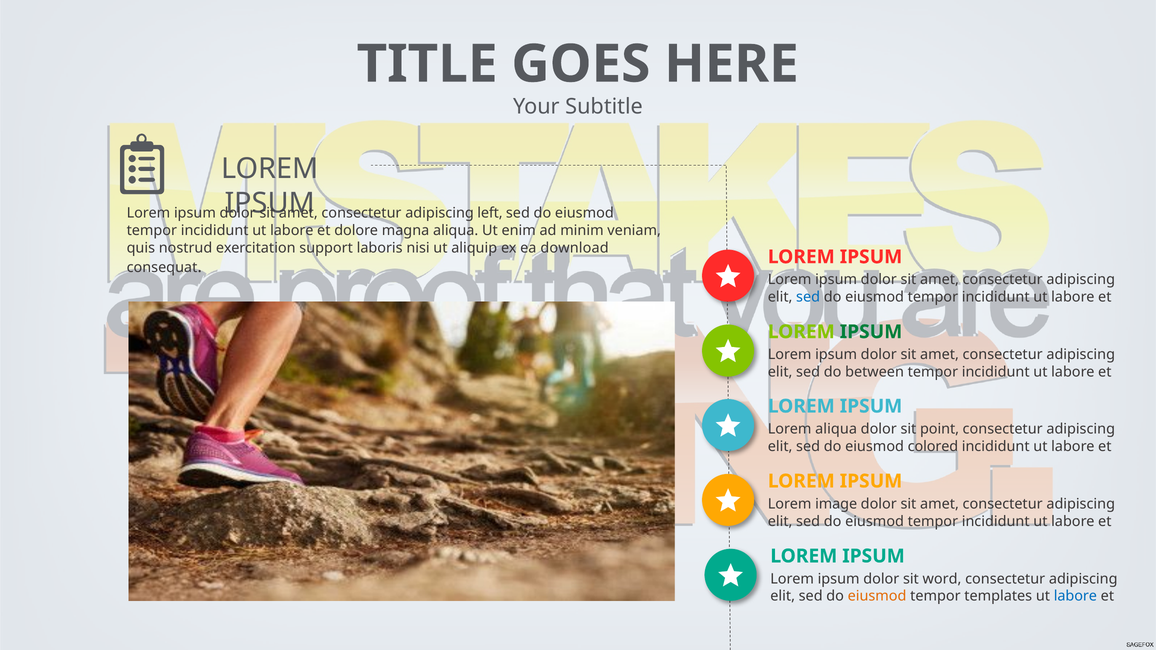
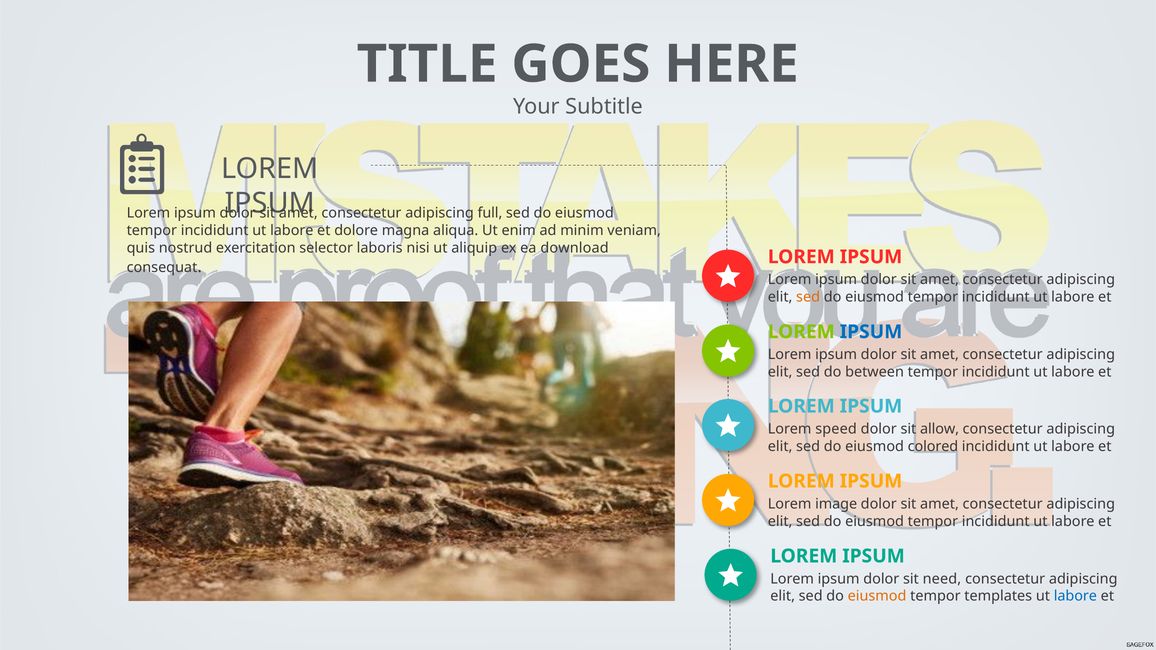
left: left -> full (490, 213)
support: support -> selector (326, 248)
sed colour: blue -> orange (808, 297)
IPSUM colour: green -> blue (871, 332)
Lorem aliqua: aliqua -> speed (836, 429)
point: point -> allow (940, 429)
word: word -> need (942, 579)
